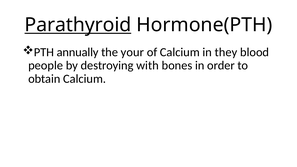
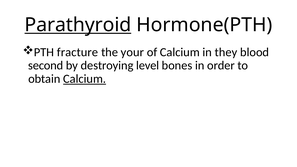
annually: annually -> fracture (78, 52)
people: people -> second (46, 66)
with: with -> level (148, 66)
Calcium underline: none -> present (85, 79)
